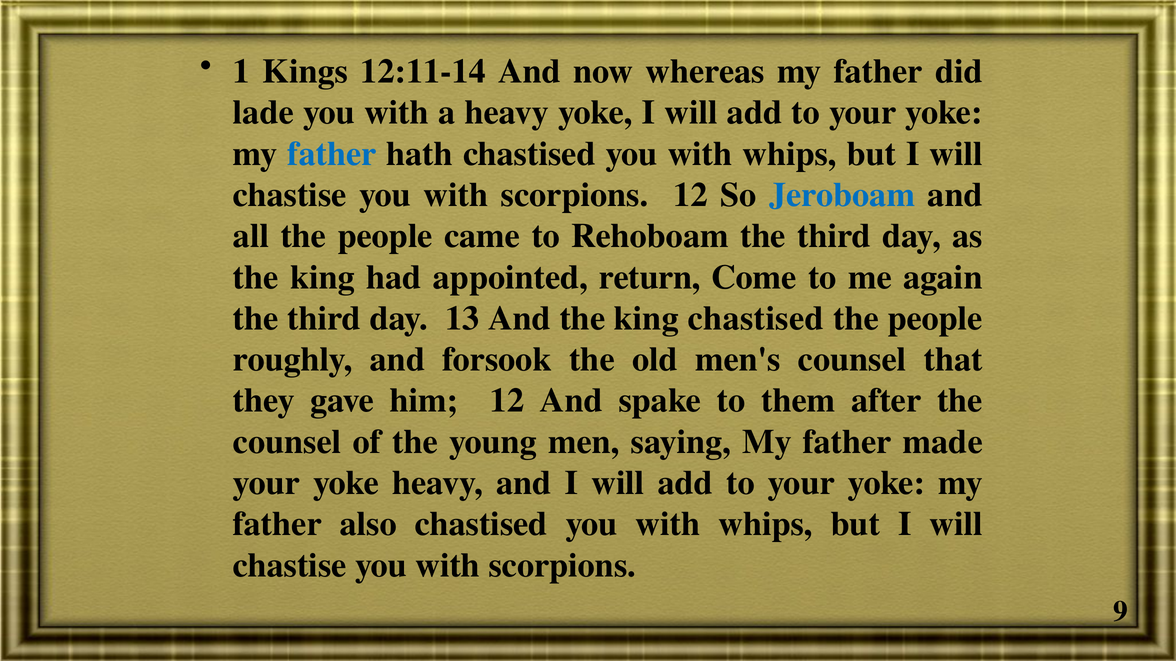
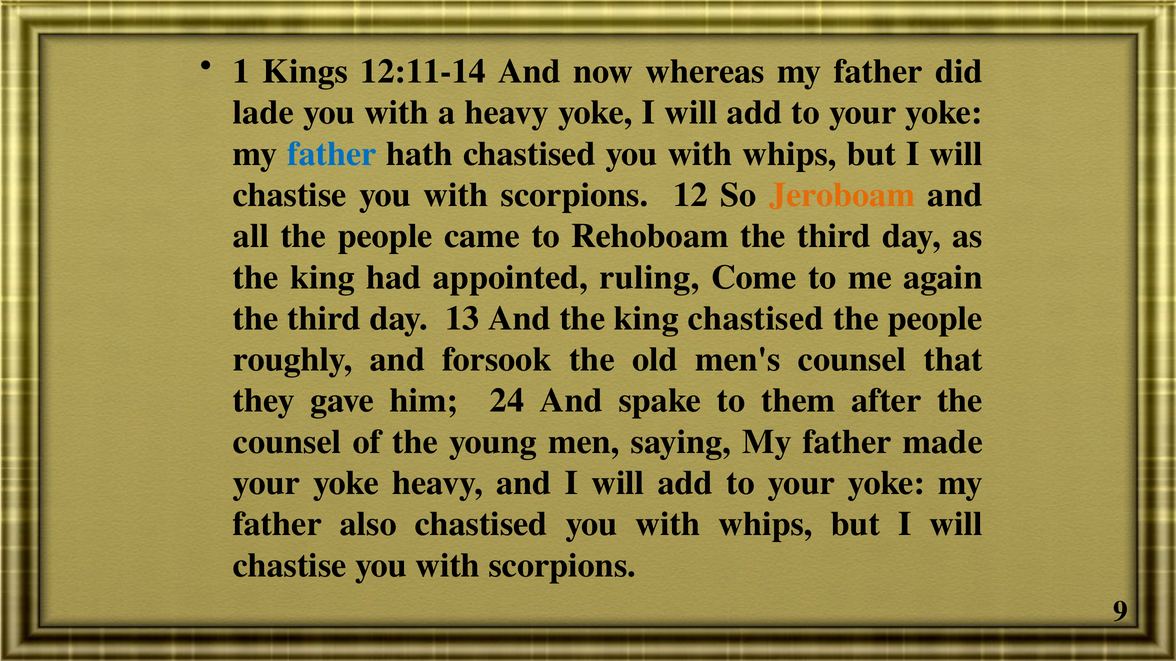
Jeroboam colour: blue -> orange (842, 195)
return: return -> ruling (649, 277)
him 12: 12 -> 24 (507, 401)
